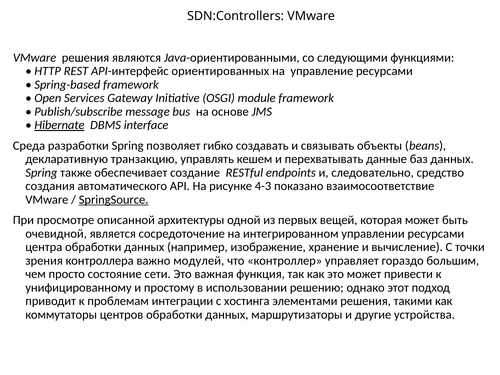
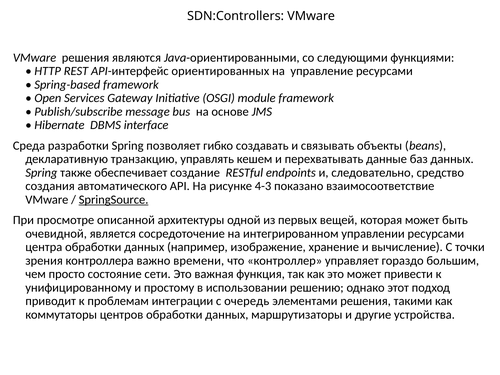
Hibernate underline: present -> none (59, 125)
модулей: модулей -> времени (199, 261)
хостинга: хостинга -> очередь (247, 301)
